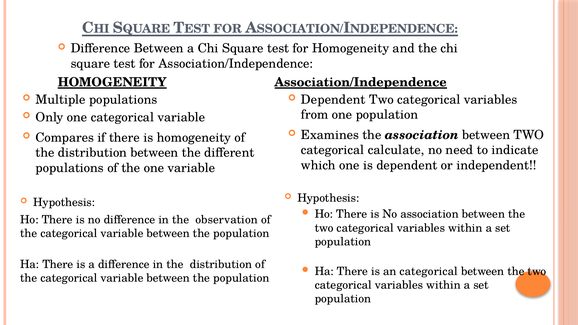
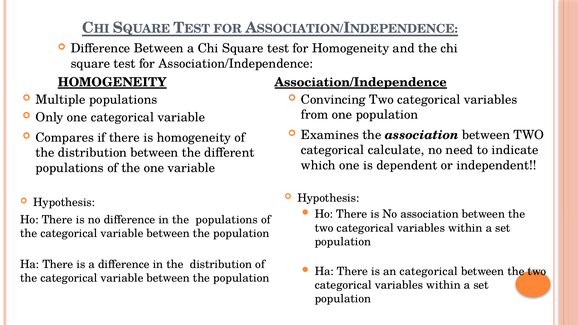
Dependent: Dependent -> Convincing (333, 100)
the observation: observation -> populations (227, 220)
